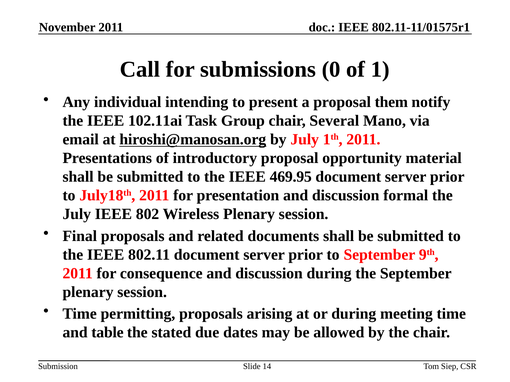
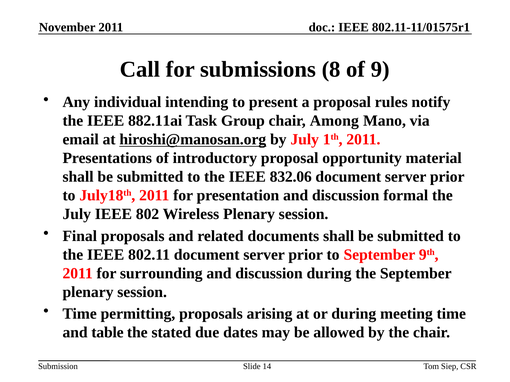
0: 0 -> 8 (331, 70)
1: 1 -> 9 (380, 70)
them: them -> rules (391, 102)
102.11ai: 102.11ai -> 882.11ai (155, 121)
Several: Several -> Among (334, 121)
469.95: 469.95 -> 832.06 (291, 177)
consequence: consequence -> surrounding (161, 274)
